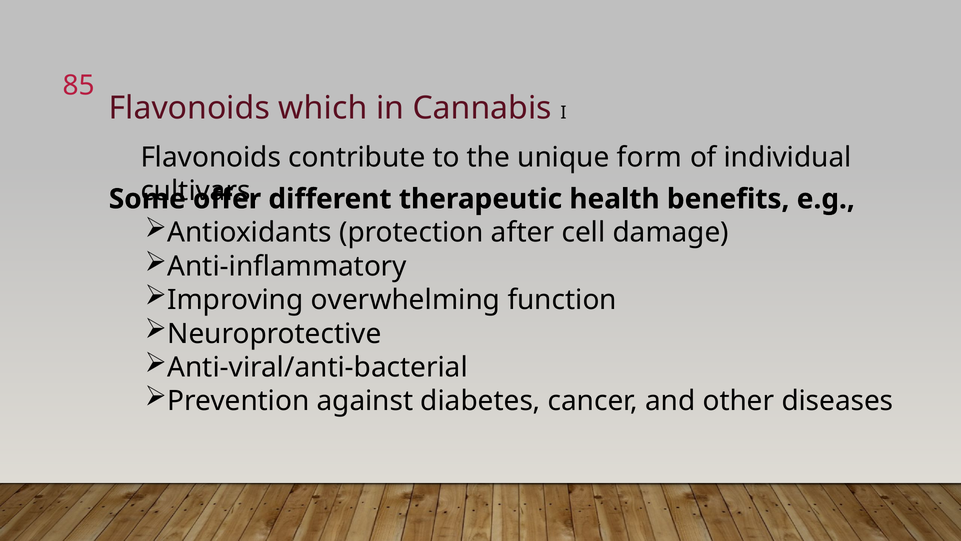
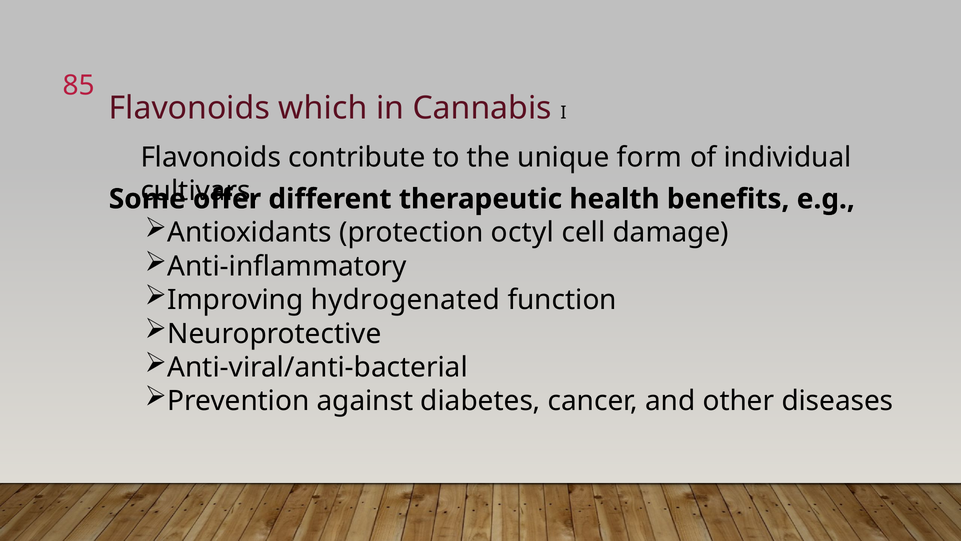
after: after -> octyl (523, 233)
overwhelming: overwhelming -> hydrogenated (405, 300)
